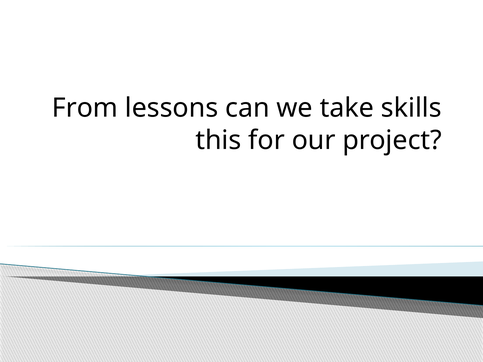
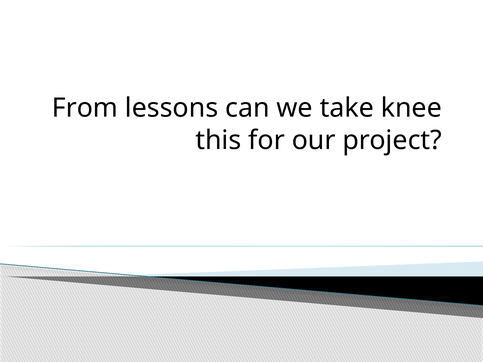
skills: skills -> knee (411, 108)
